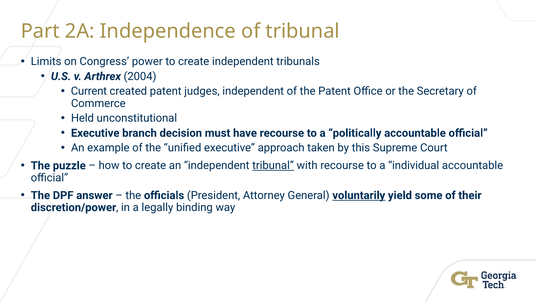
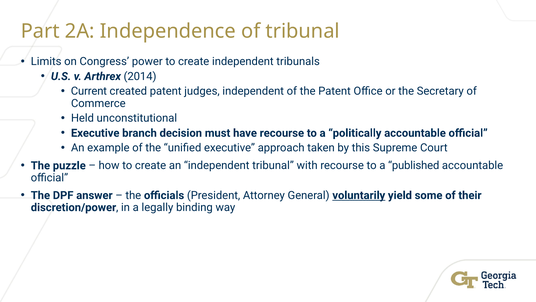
2004: 2004 -> 2014 (140, 76)
tribunal underline: present -> none (273, 165)
individual: individual -> published (414, 165)
